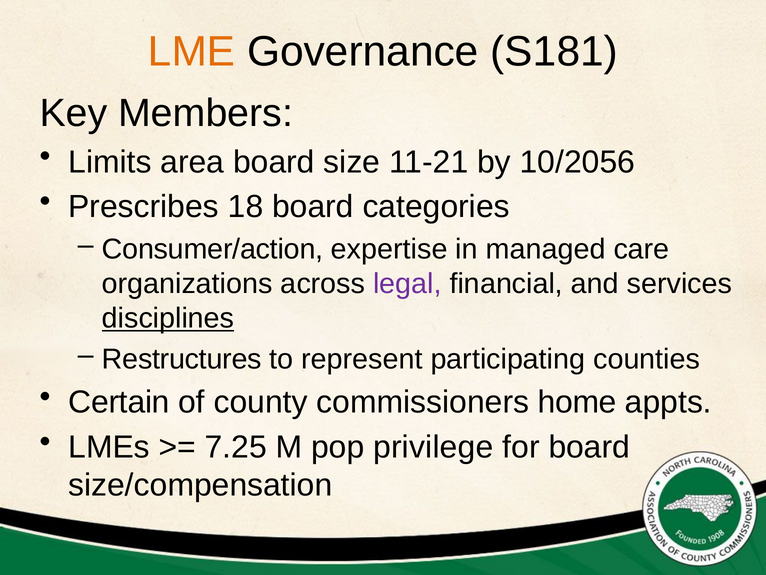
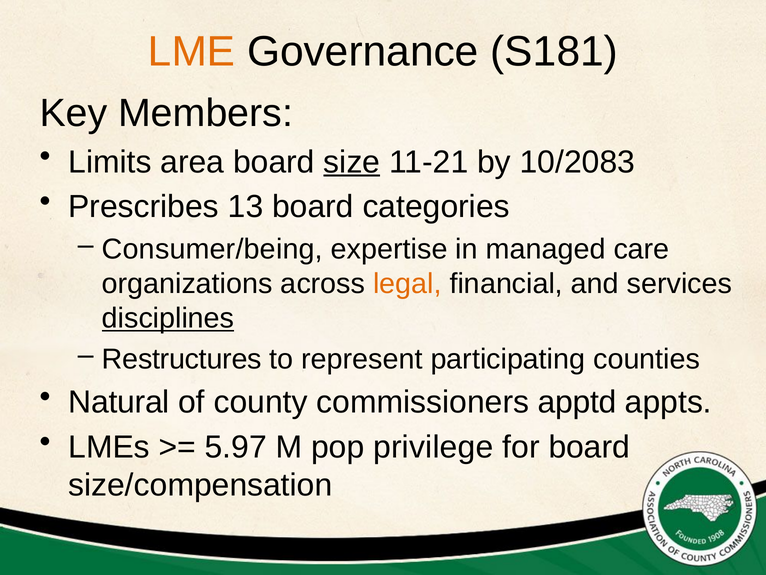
size underline: none -> present (352, 162)
10/2056: 10/2056 -> 10/2083 (577, 162)
18: 18 -> 13 (246, 207)
Consumer/action: Consumer/action -> Consumer/being (212, 249)
legal colour: purple -> orange (407, 284)
Certain: Certain -> Natural (119, 402)
home: home -> apptd (577, 402)
7.25: 7.25 -> 5.97 (236, 447)
